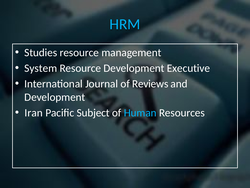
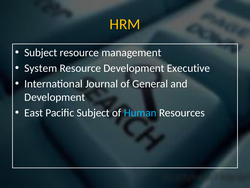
HRM colour: light blue -> yellow (125, 24)
Studies: Studies -> Subject (41, 52)
Reviews: Reviews -> General (150, 84)
Iran: Iran -> East (34, 112)
